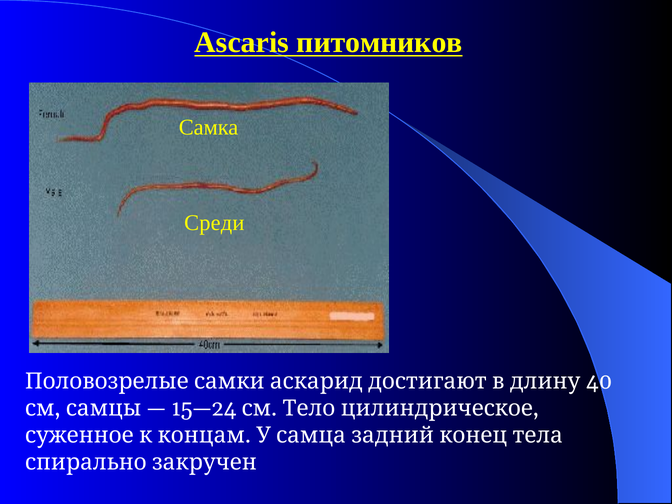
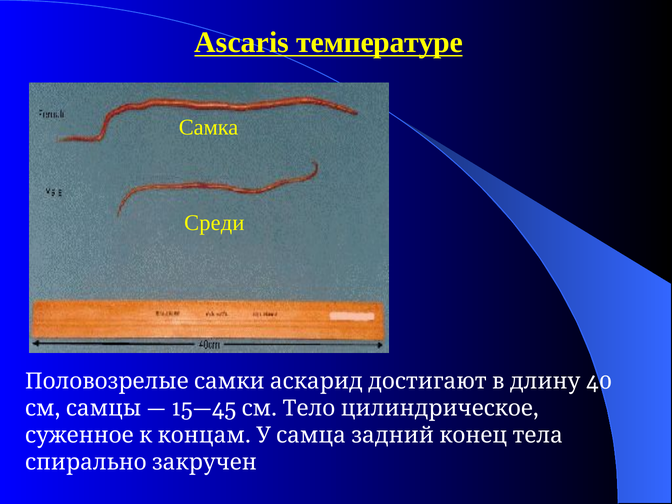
питомников: питомников -> температуре (380, 42)
15—24: 15—24 -> 15—45 (204, 408)
